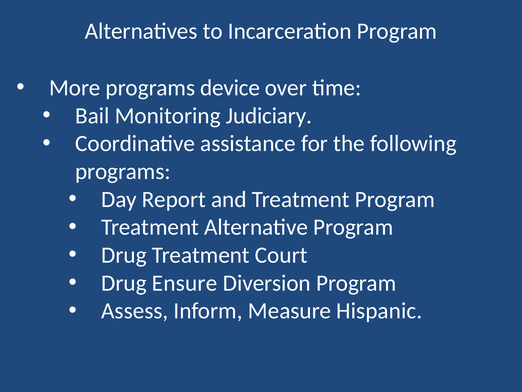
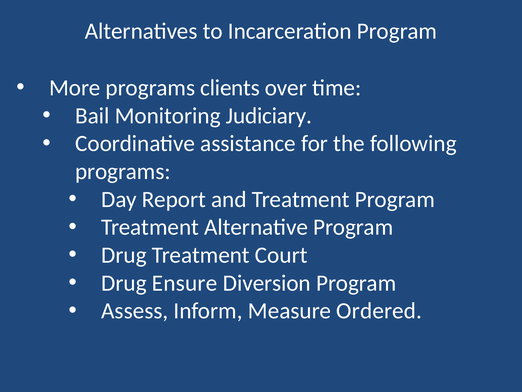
device: device -> clients (230, 88)
Hispanic: Hispanic -> Ordered (379, 310)
